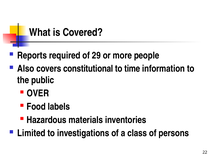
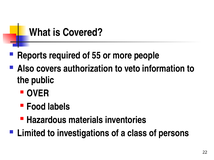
29: 29 -> 55 (96, 56)
constitutional: constitutional -> authorization (88, 69)
time: time -> veto (132, 69)
